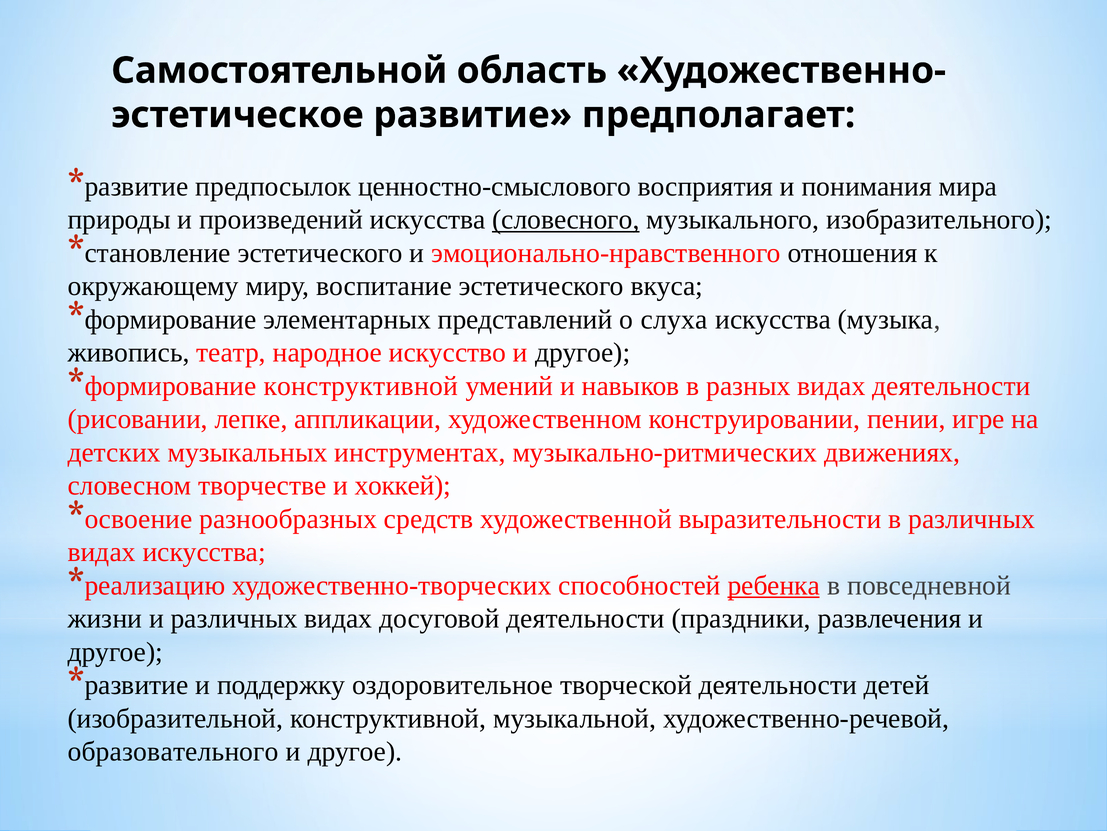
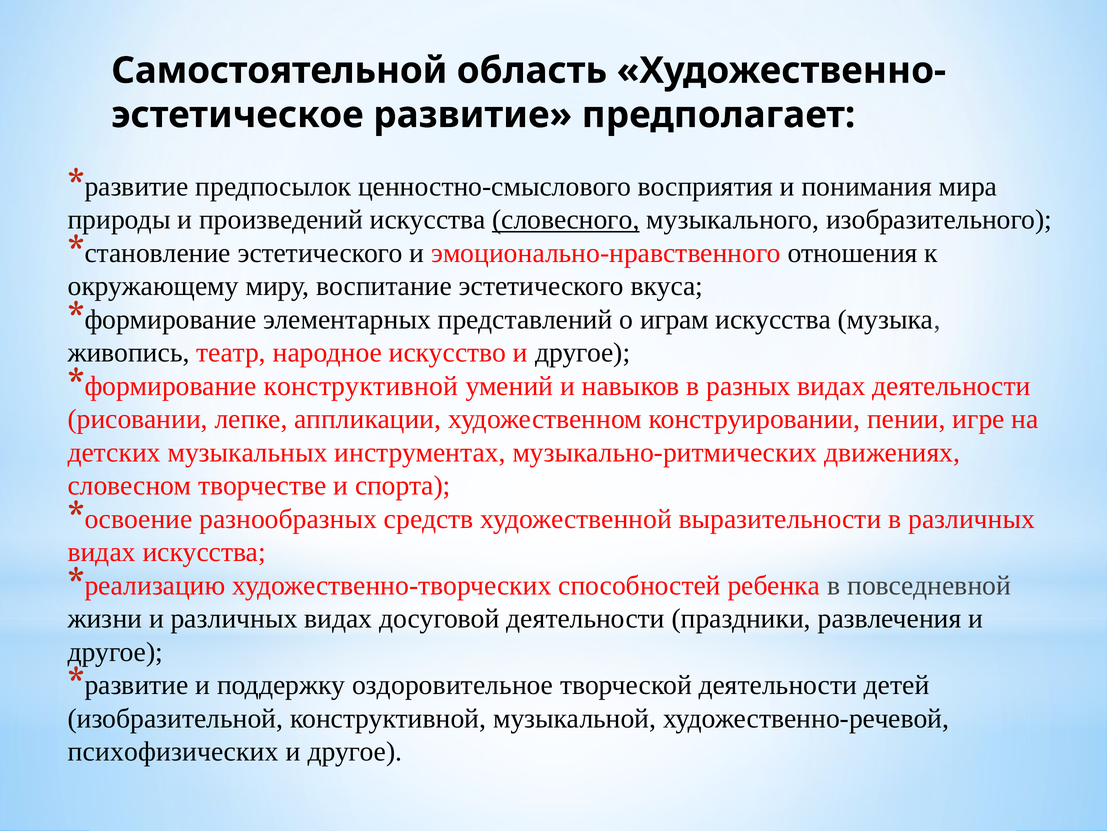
слуха: слуха -> играм (674, 319)
хоккей: хоккей -> спорта (403, 485)
ребенка underline: present -> none (774, 585)
образовательного: образовательного -> психофизических (173, 751)
